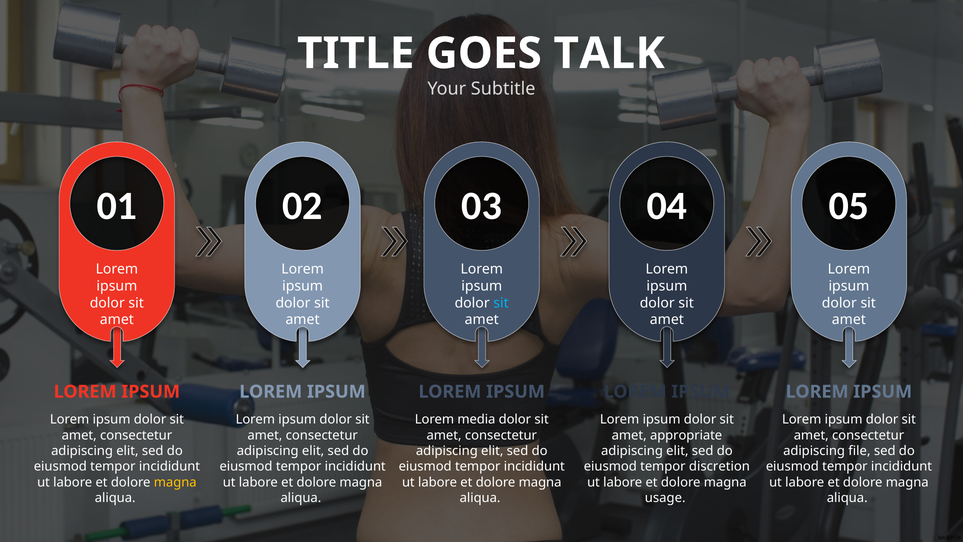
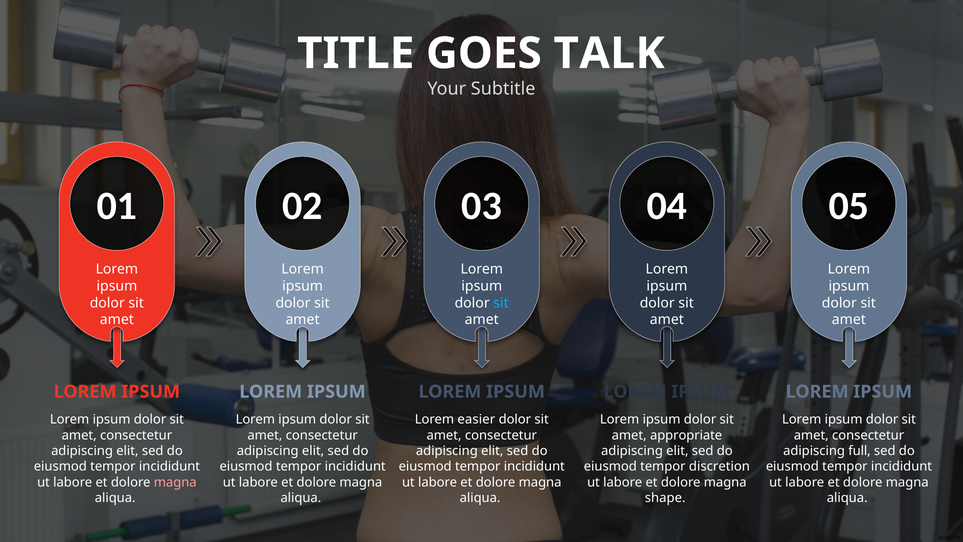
media: media -> easier (476, 419)
file: file -> full (859, 451)
magna colour: yellow -> pink (175, 482)
usage: usage -> shape (665, 498)
